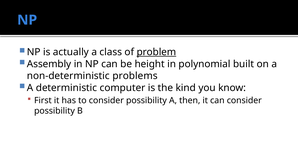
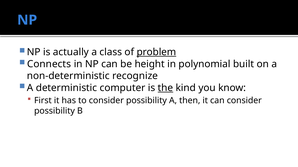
Assembly: Assembly -> Connects (49, 64)
problems: problems -> recognize (135, 76)
the underline: none -> present (165, 88)
